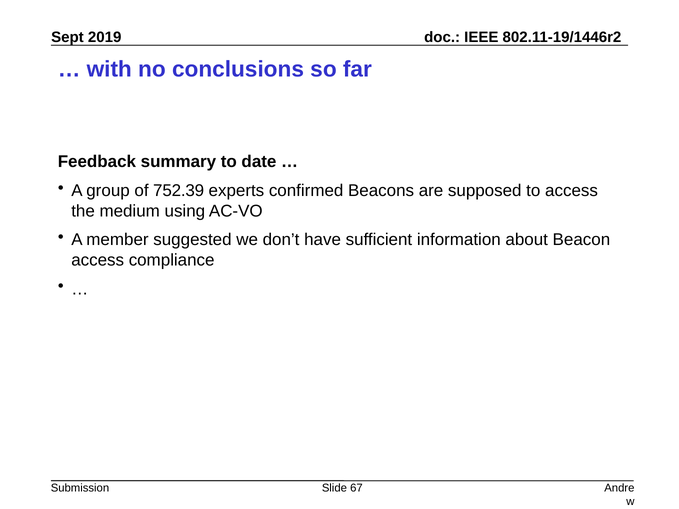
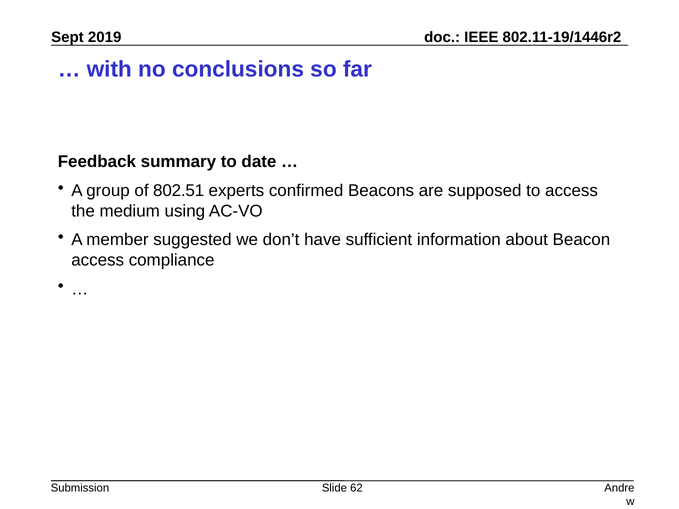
752.39: 752.39 -> 802.51 (179, 191)
67: 67 -> 62 (356, 488)
